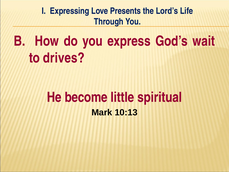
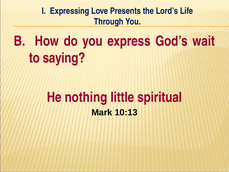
drives: drives -> saying (64, 58)
become: become -> nothing (86, 97)
